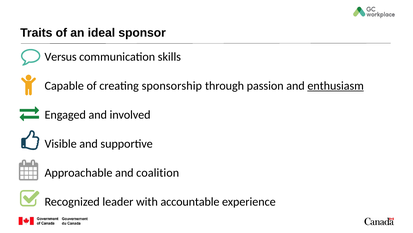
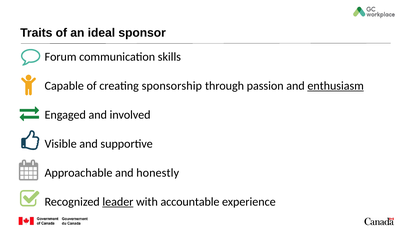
Versus: Versus -> Forum (61, 57)
coalition: coalition -> honestly (158, 172)
leader underline: none -> present (118, 201)
